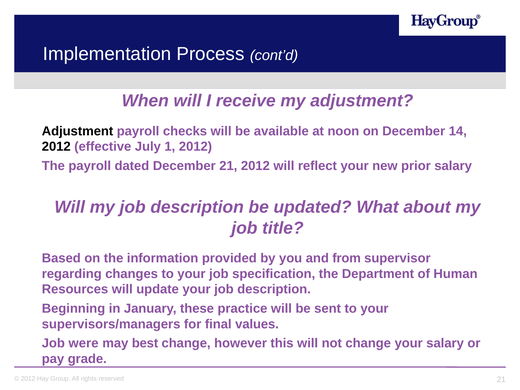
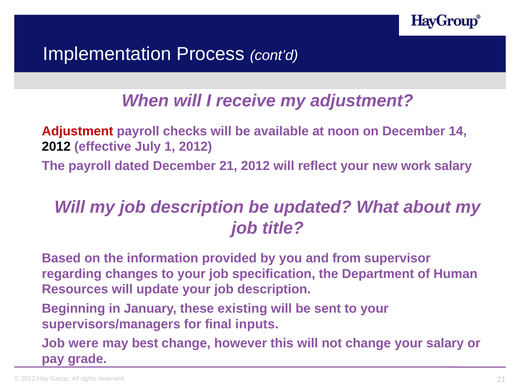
Adjustment colour: black -> red (78, 131)
prior: prior -> work (416, 166)
practice: practice -> existing (242, 309)
values: values -> inputs (257, 324)
